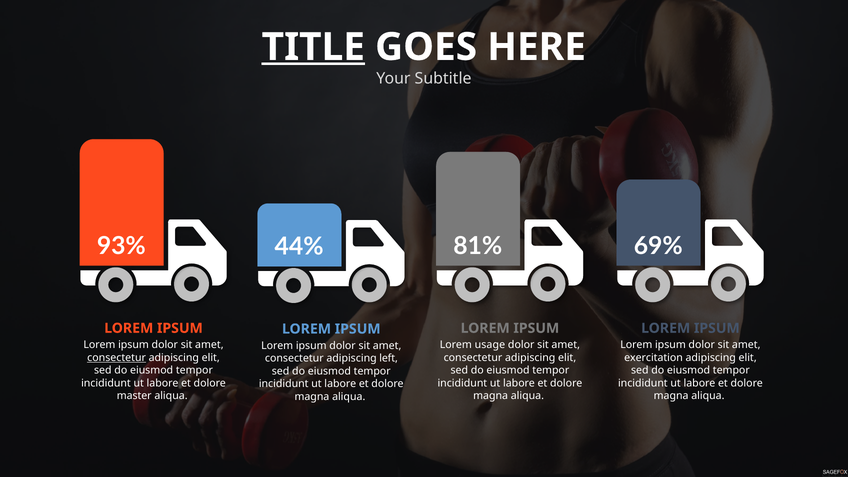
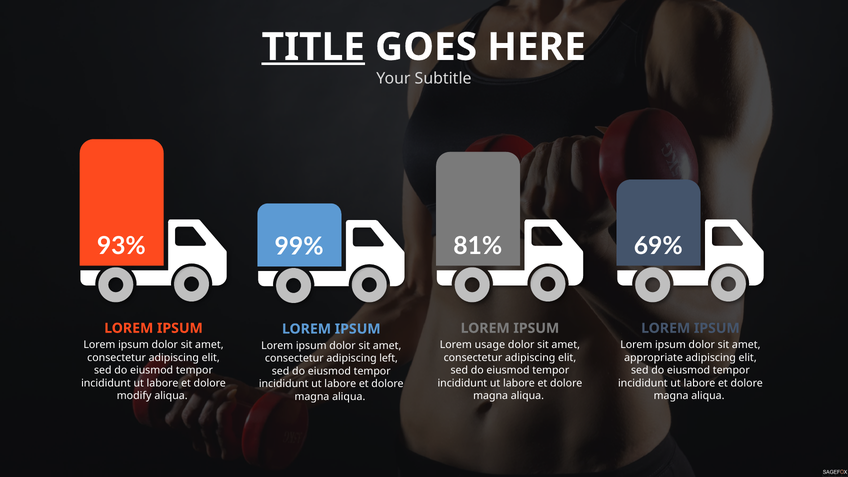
44%: 44% -> 99% (299, 247)
consectetur underline: present -> none (117, 358)
exercitation: exercitation -> appropriate (654, 358)
master: master -> modify (134, 396)
